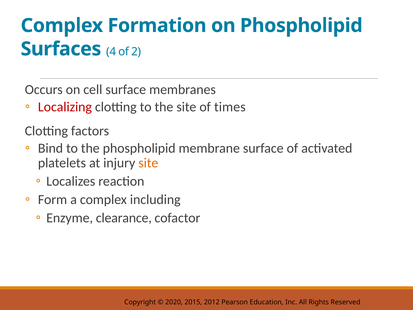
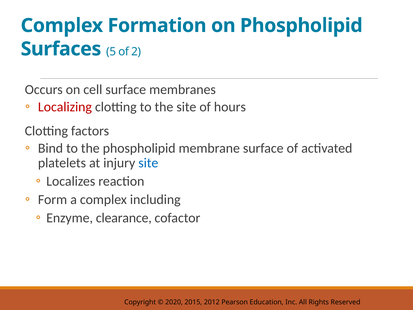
4: 4 -> 5 (111, 52)
times: times -> hours (230, 107)
site colour: orange -> blue (148, 163)
